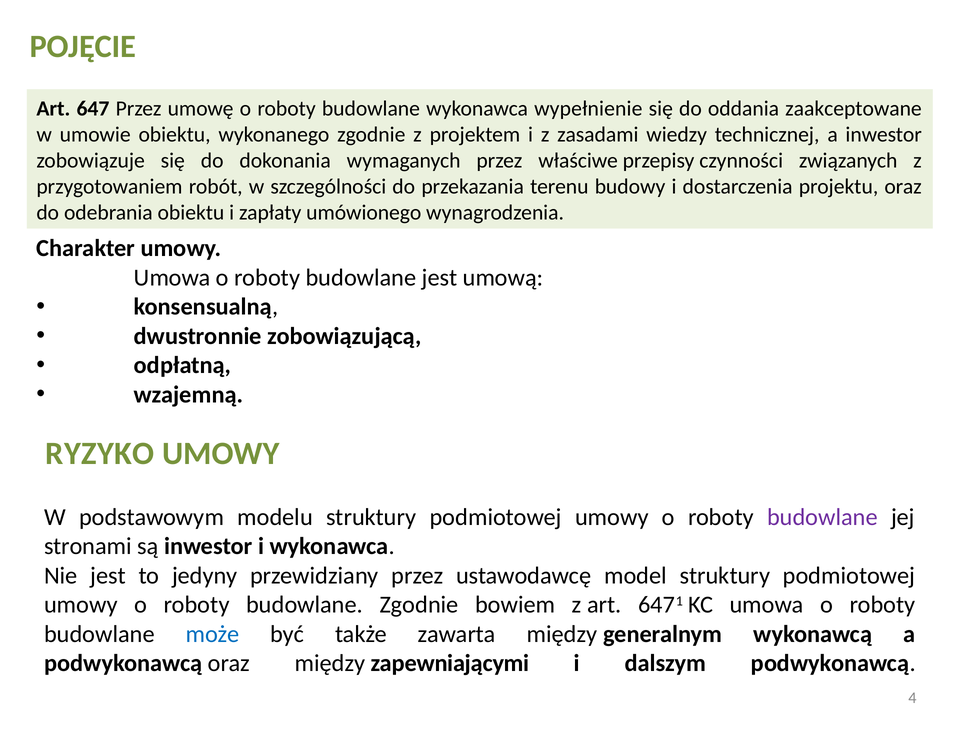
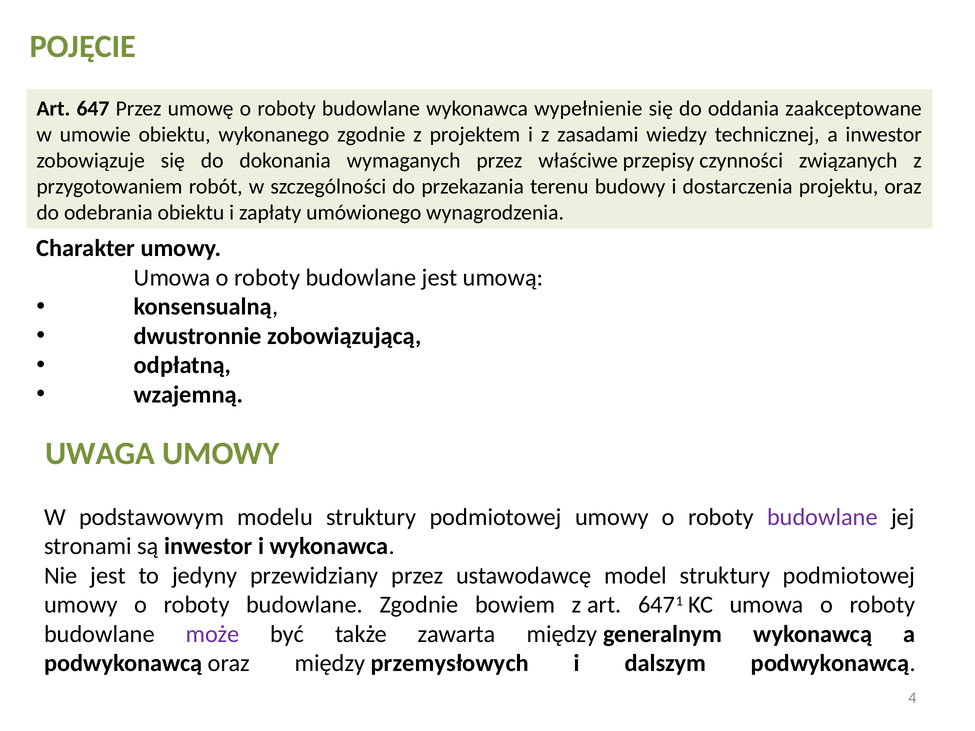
RYZYKO: RYZYKO -> UWAGA (100, 454)
może colour: blue -> purple (213, 634)
zapewniającymi: zapewniającymi -> przemysłowych (450, 663)
